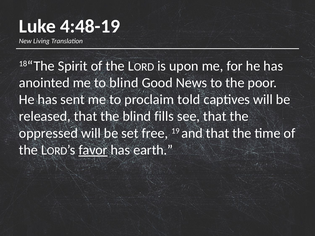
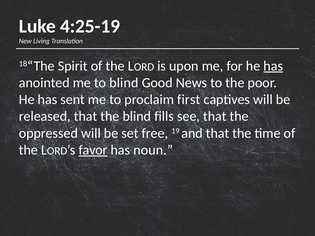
4:48-19: 4:48-19 -> 4:25-19 (90, 26)
has underline: none -> present (273, 66)
told: told -> first (189, 100)
earth: earth -> noun (153, 150)
